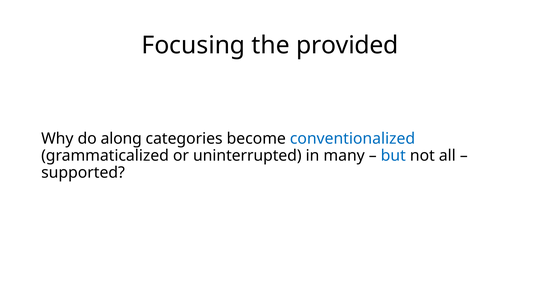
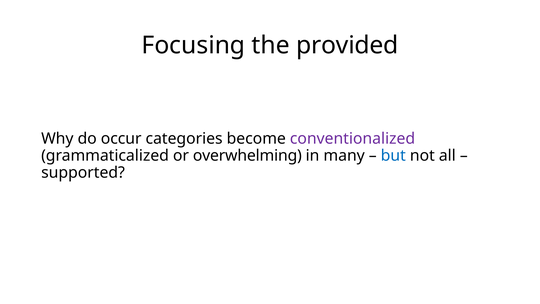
along: along -> occur (121, 138)
conventionalized colour: blue -> purple (352, 138)
uninterrupted: uninterrupted -> overwhelming (247, 155)
